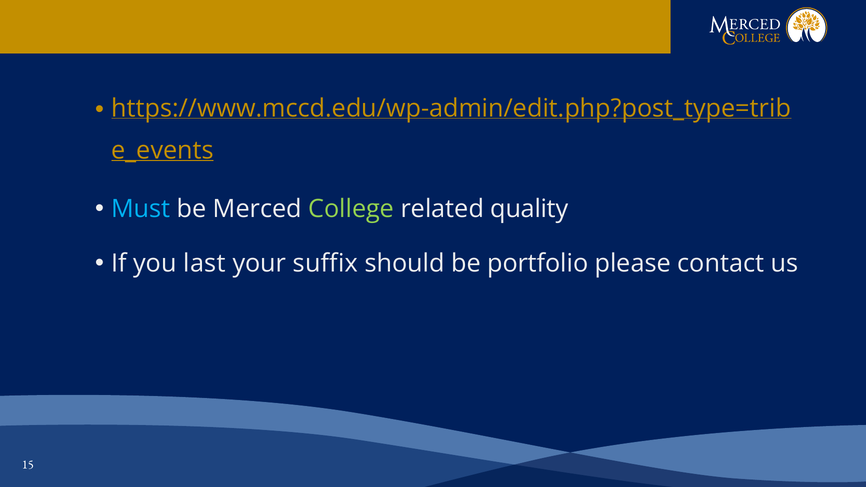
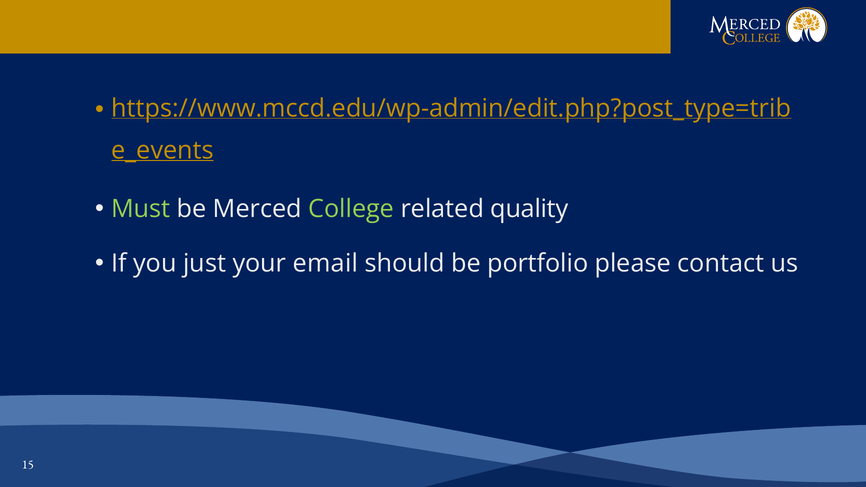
Must colour: light blue -> light green (141, 209)
last: last -> just (205, 264)
suffix: suffix -> email (325, 264)
